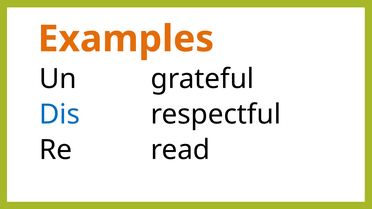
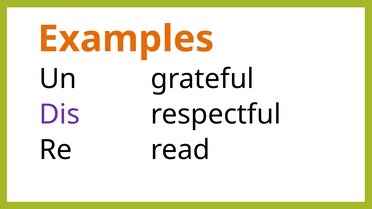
Dis colour: blue -> purple (60, 115)
